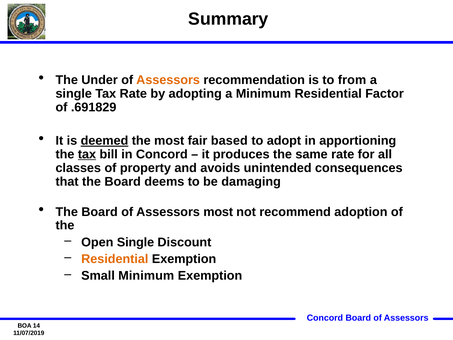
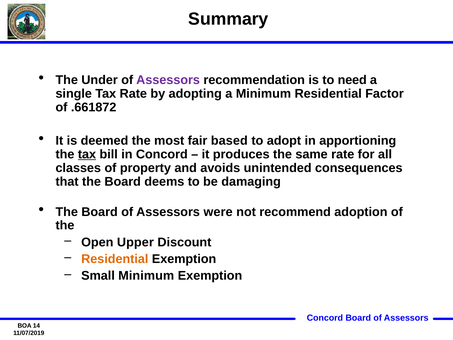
Assessors colour: orange -> purple (168, 80)
from: from -> need (352, 80)
.691829: .691829 -> .661872 (94, 107)
deemed underline: present -> none (105, 141)
Assessors most: most -> were (218, 212)
Open Single: Single -> Upper (135, 242)
